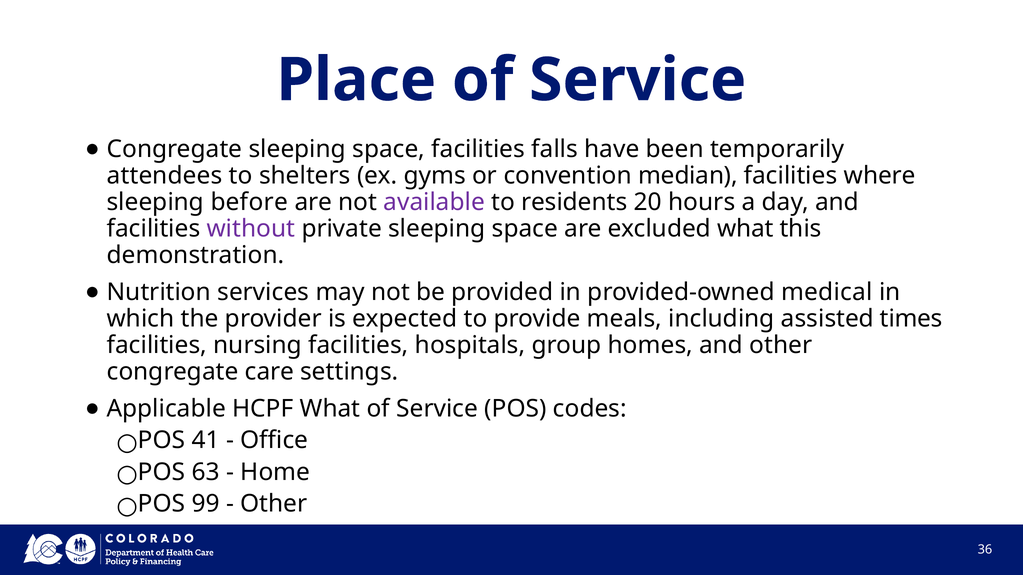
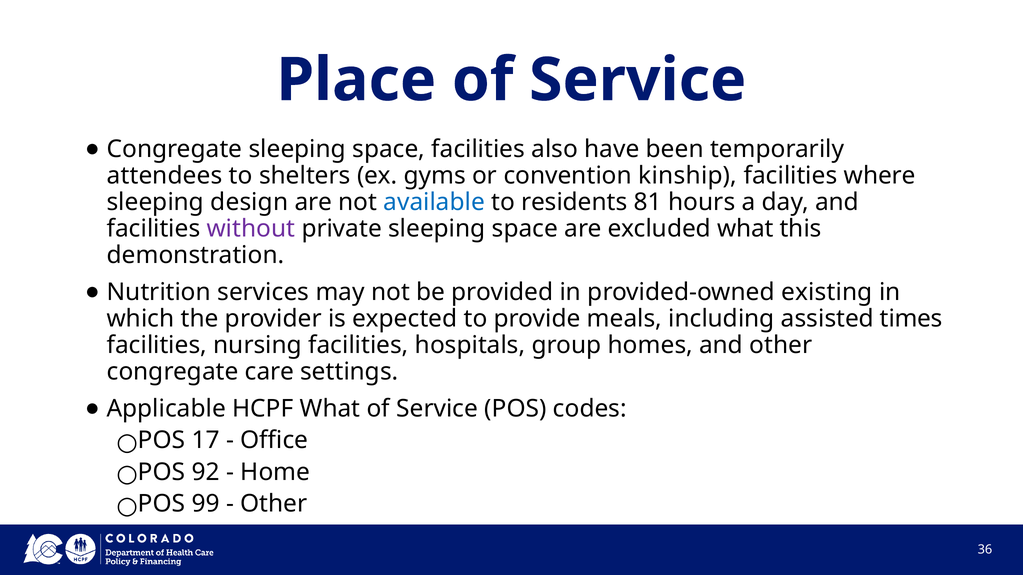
falls: falls -> also (555, 149)
median: median -> kinship (688, 176)
before: before -> design (249, 202)
available colour: purple -> blue (434, 202)
20: 20 -> 81 (648, 202)
medical: medical -> existing (827, 292)
41: 41 -> 17 (206, 441)
63: 63 -> 92 (206, 472)
